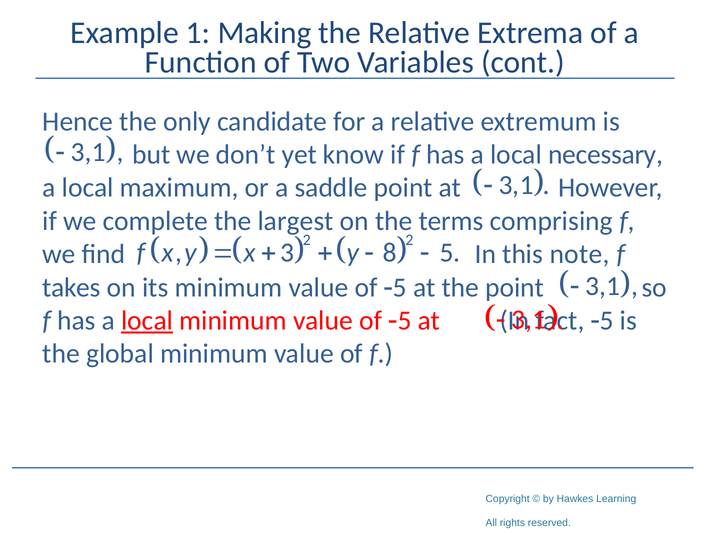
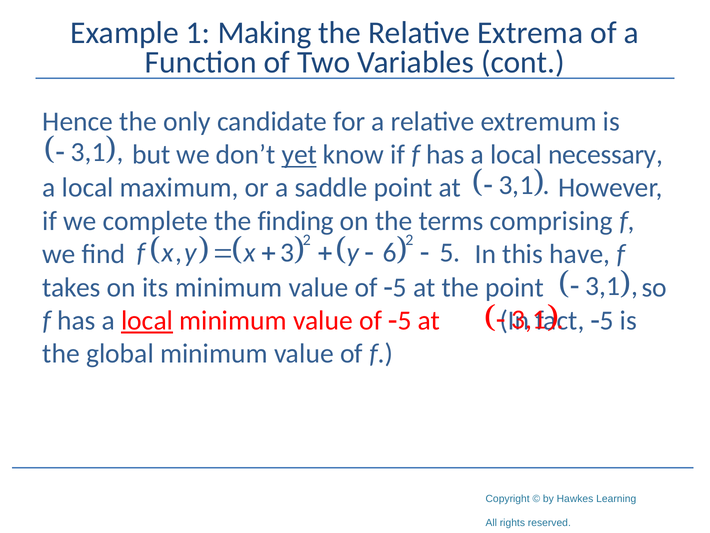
yet underline: none -> present (299, 155)
largest: largest -> finding (296, 221)
8: 8 -> 6 (390, 252)
note: note -> have (580, 254)
